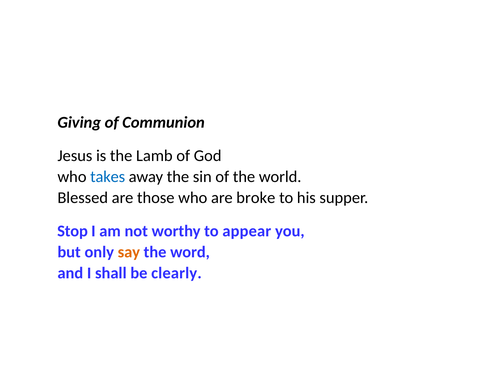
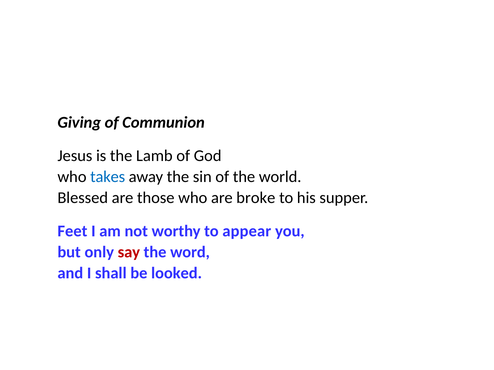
Stop: Stop -> Feet (72, 231)
say colour: orange -> red (129, 252)
clearly: clearly -> looked (177, 274)
